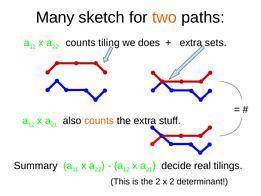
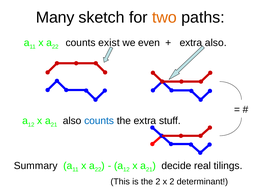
tiling: tiling -> exist (109, 43)
does: does -> even (149, 43)
sets: sets -> also (216, 43)
counts colour: orange -> blue (99, 121)
